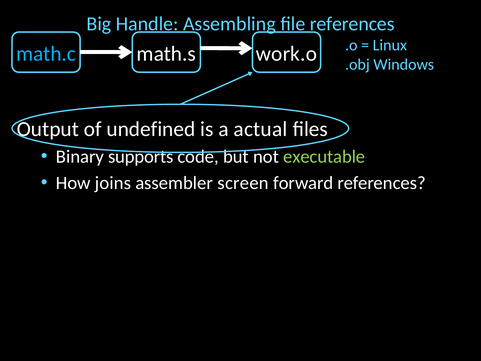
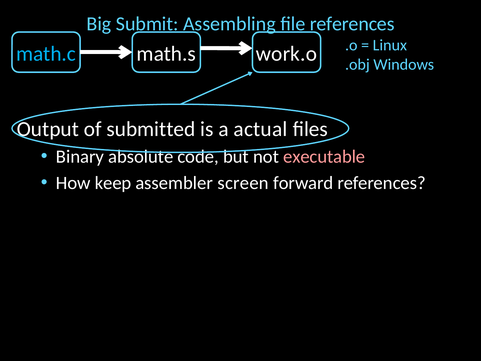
Handle: Handle -> Submit (147, 24)
undefined: undefined -> submitted (151, 129)
supports: supports -> absolute (141, 157)
executable colour: light green -> pink (324, 157)
joins: joins -> keep (113, 183)
